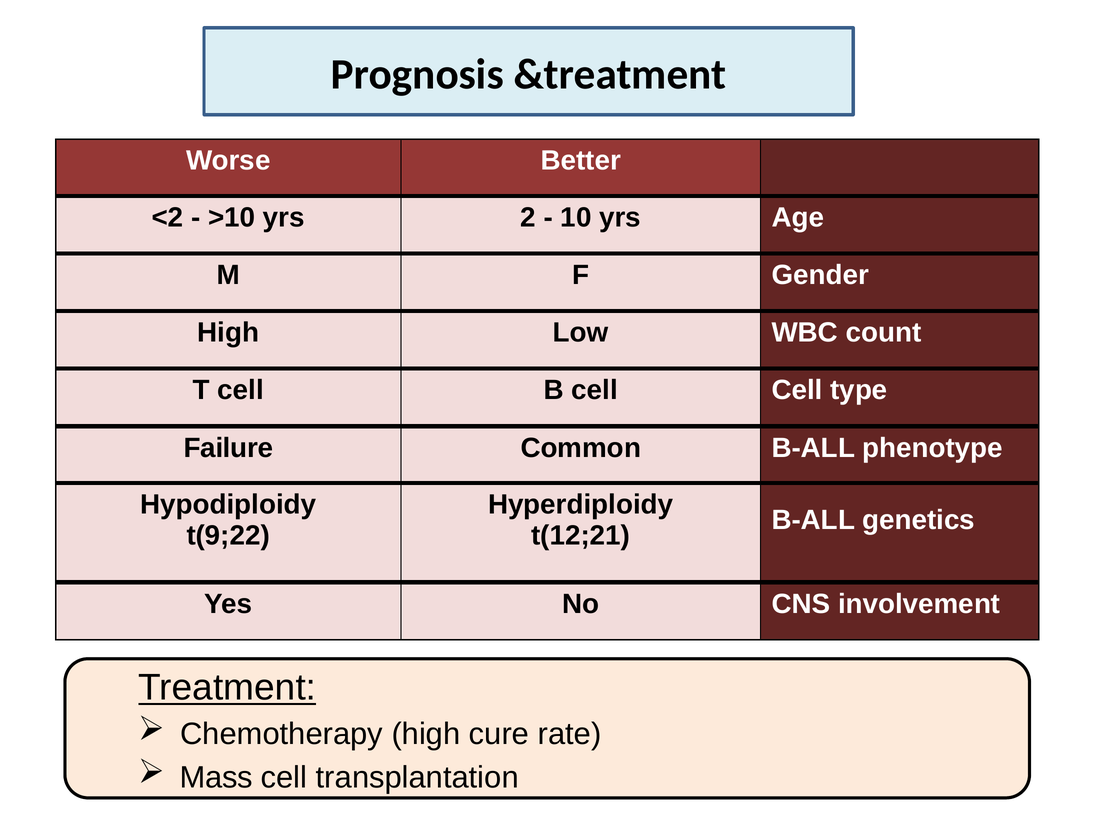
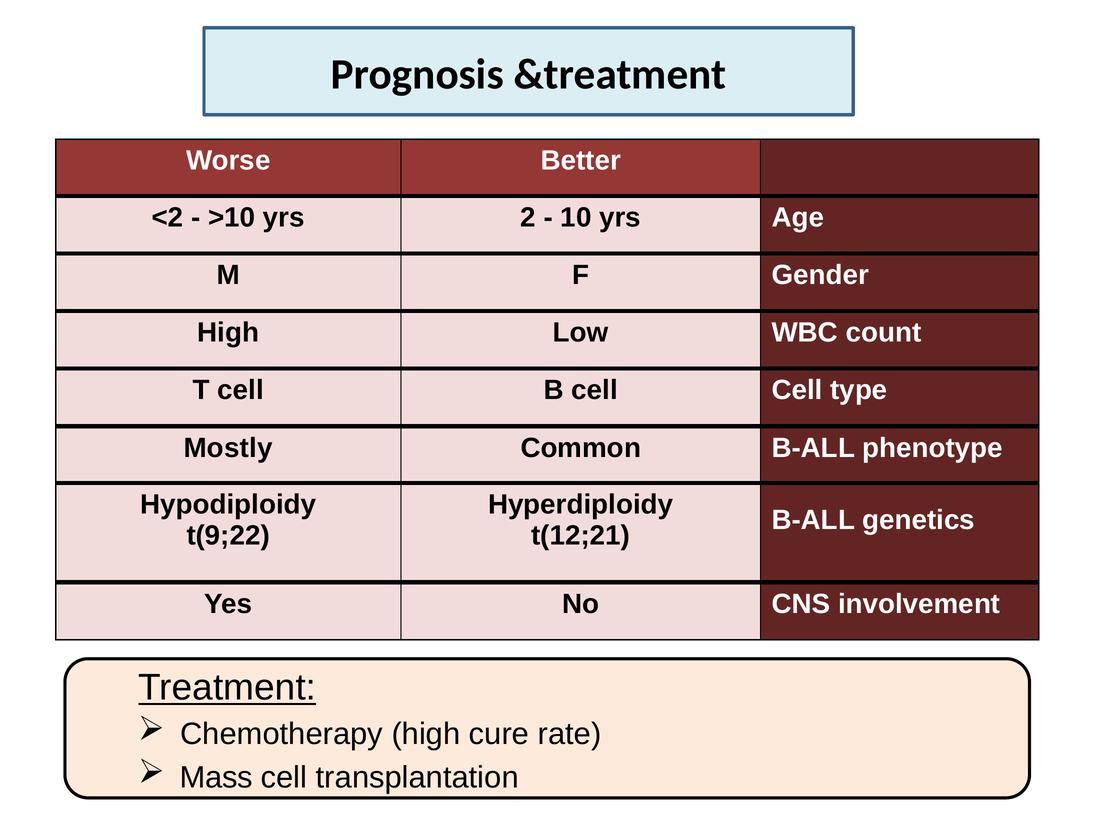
Failure: Failure -> Mostly (228, 448)
